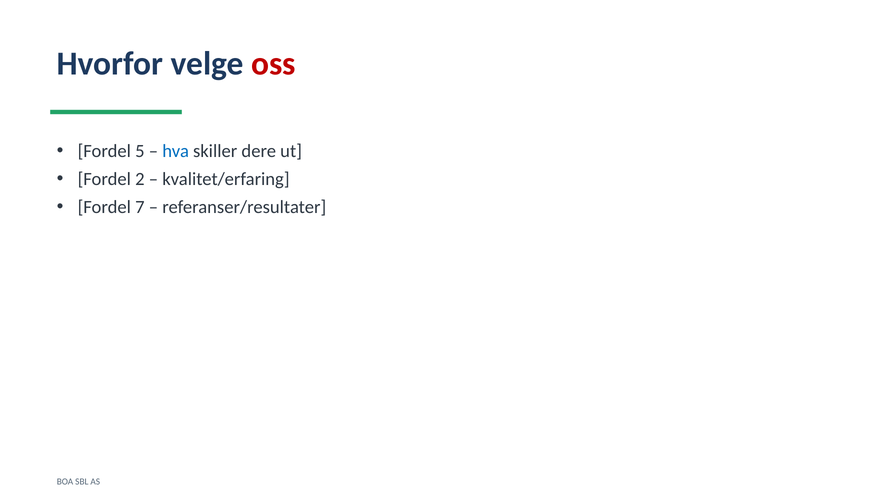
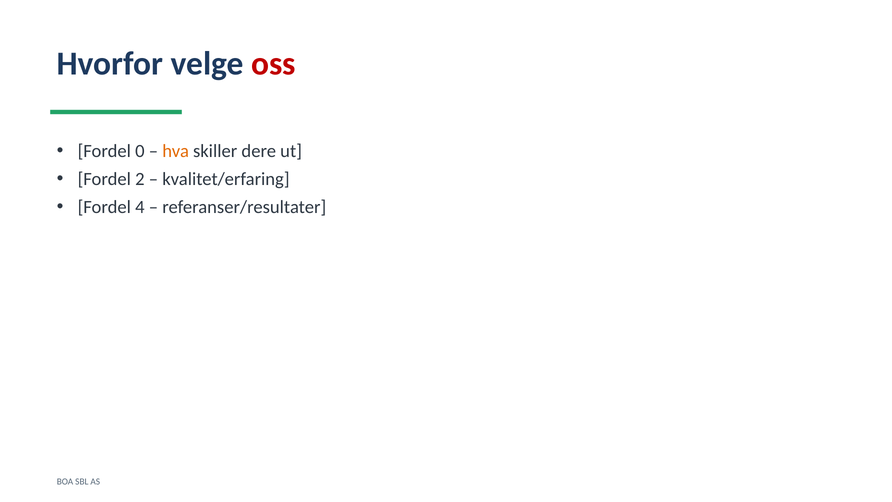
5: 5 -> 0 (140, 151)
hva colour: blue -> orange (176, 151)
7: 7 -> 4 (140, 207)
